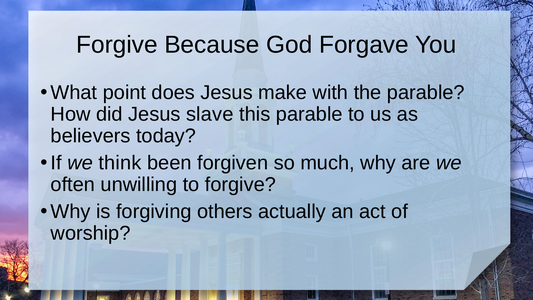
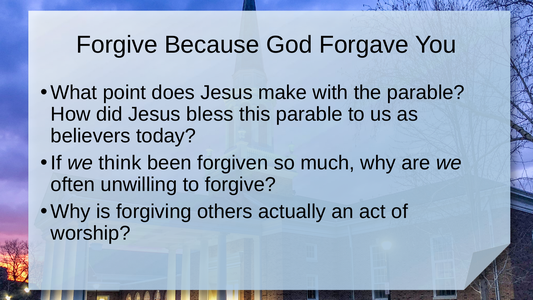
slave: slave -> bless (210, 114)
